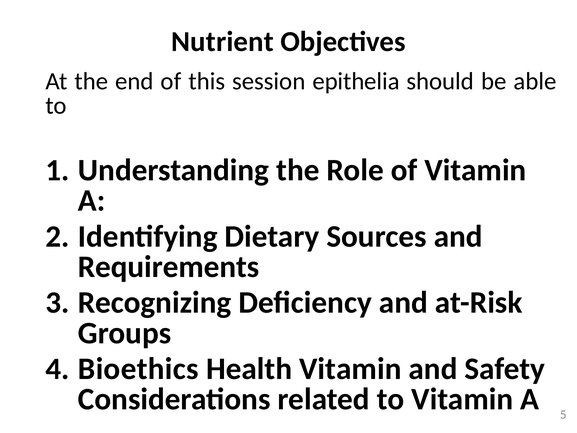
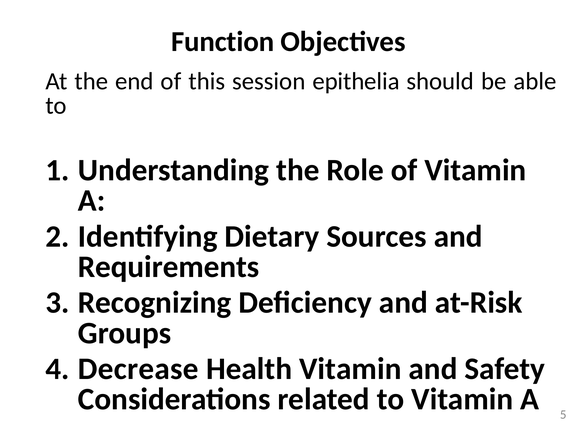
Nutrient: Nutrient -> Function (223, 42)
Bioethics: Bioethics -> Decrease (138, 369)
